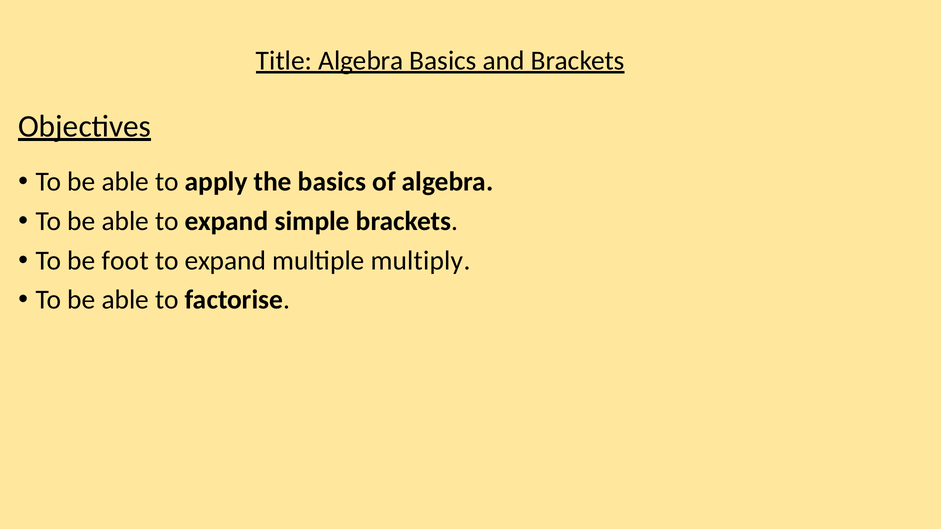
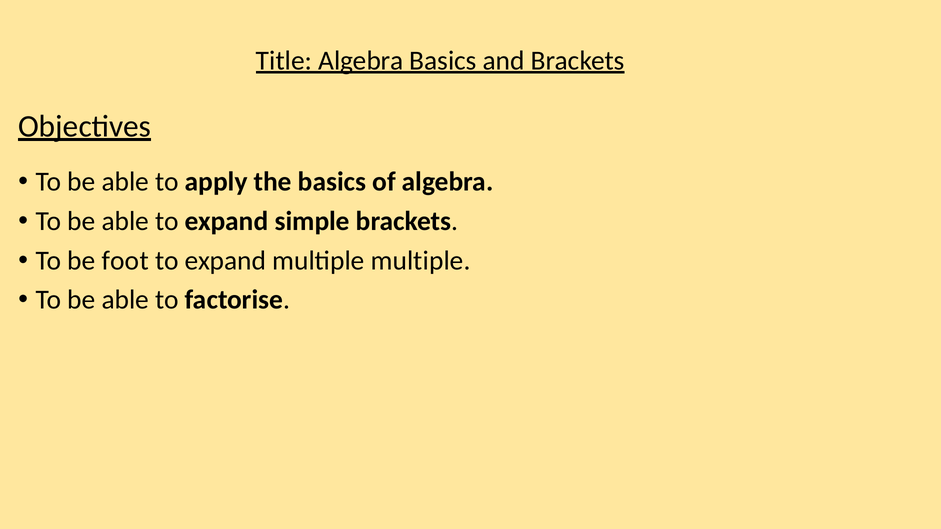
multiple multiply: multiply -> multiple (421, 261)
